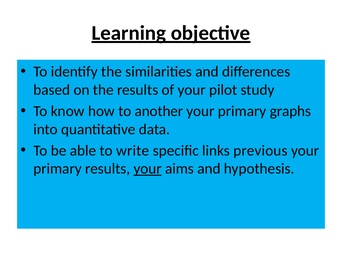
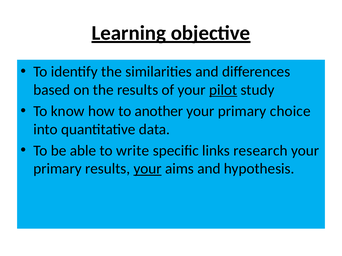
pilot underline: none -> present (223, 90)
graphs: graphs -> choice (290, 111)
previous: previous -> research (260, 151)
